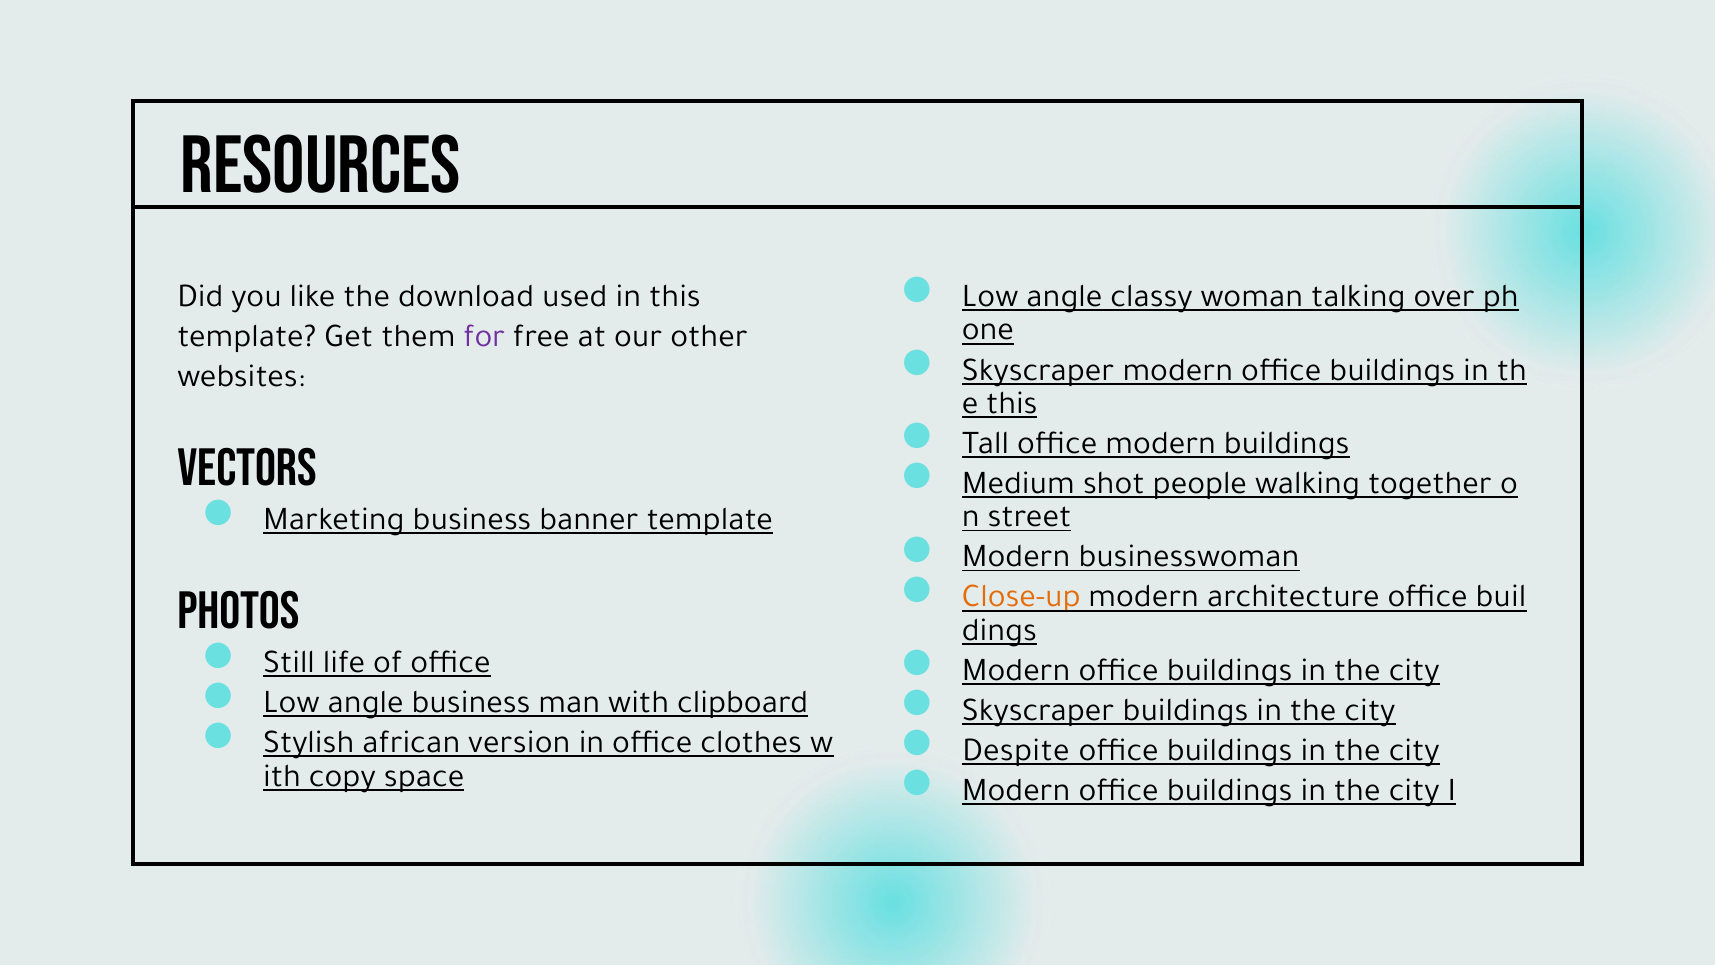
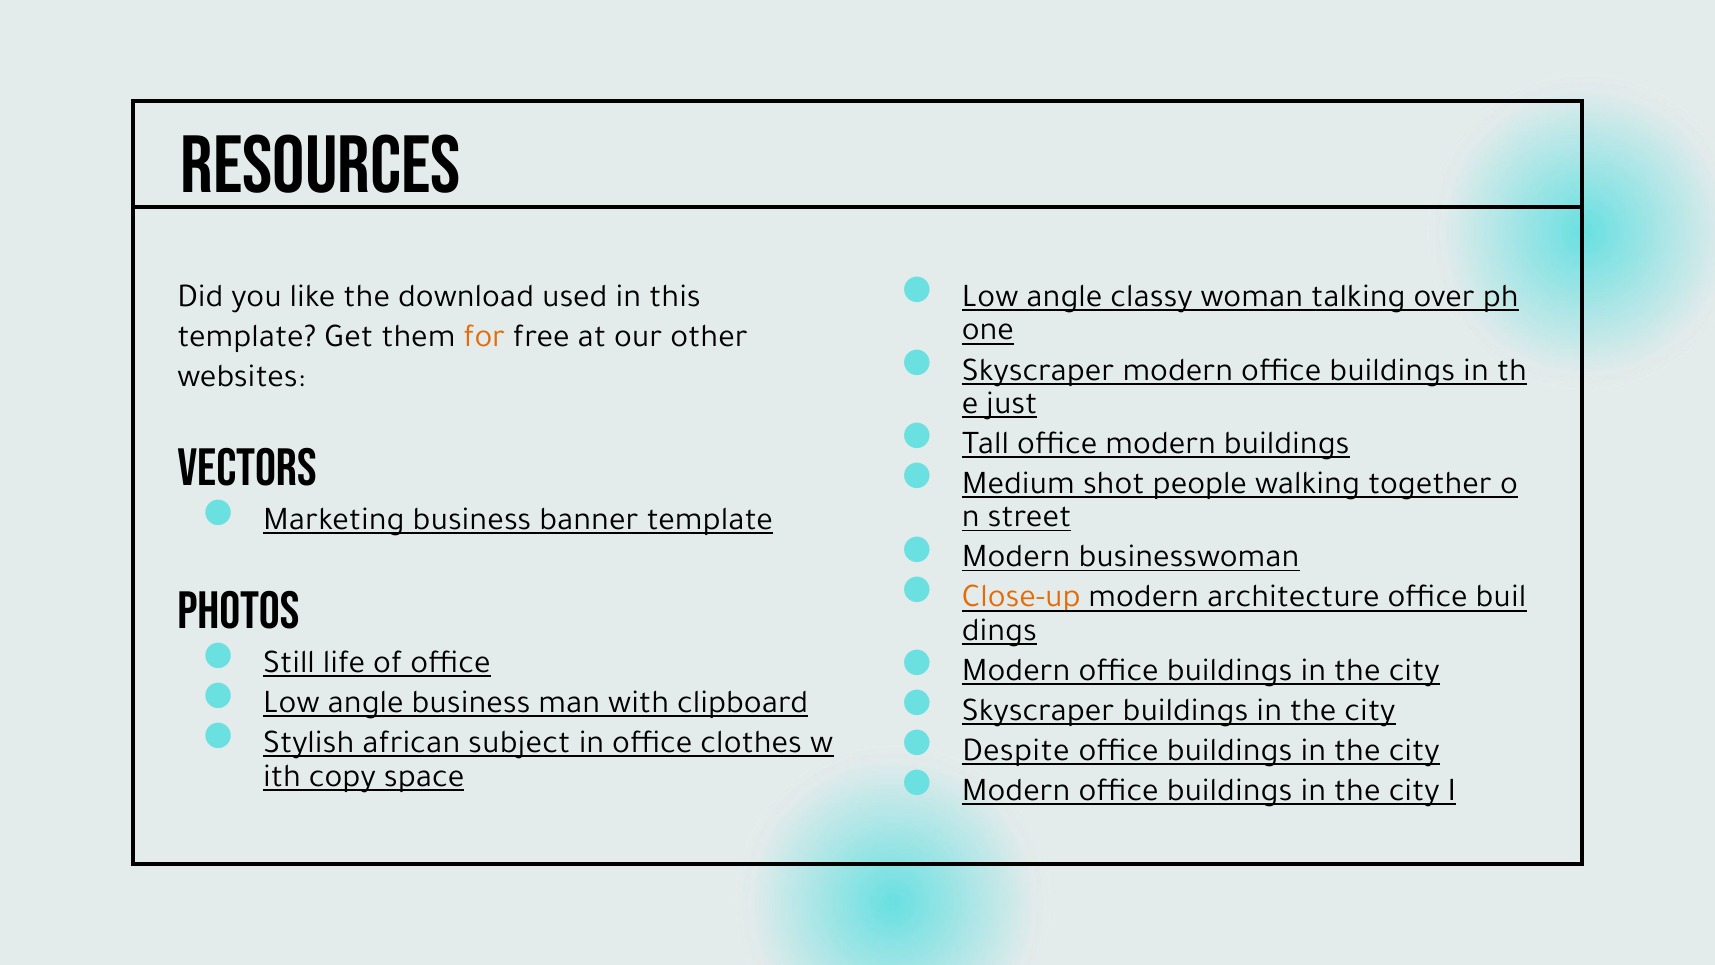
for colour: purple -> orange (484, 336)
this: this -> just (1012, 402)
version: version -> subject (519, 742)
